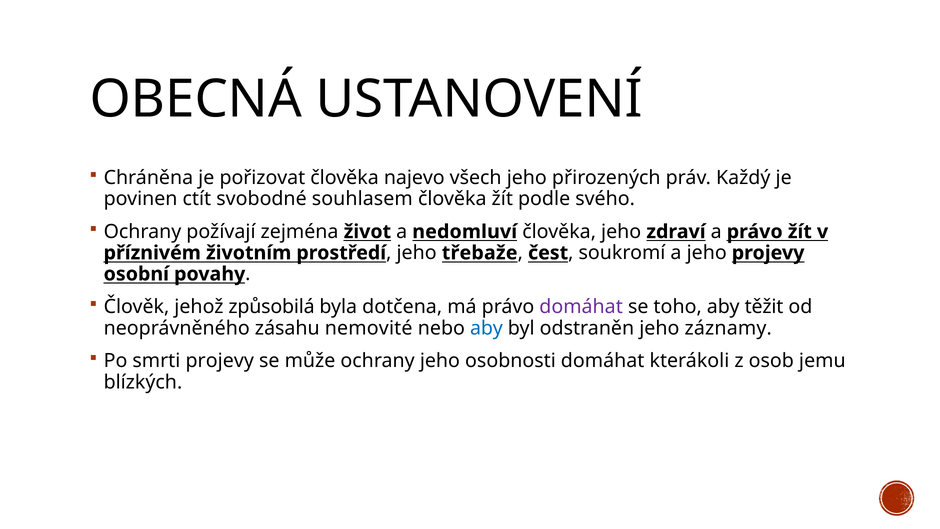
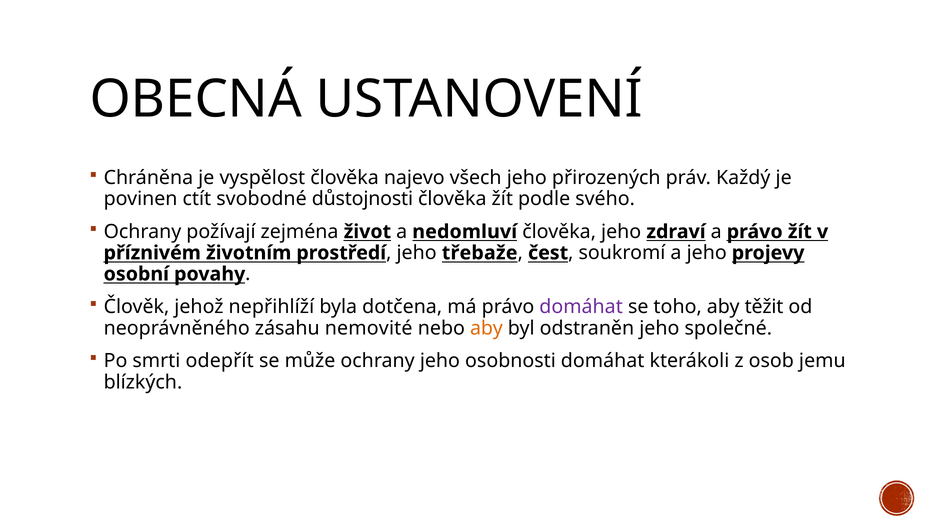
pořizovat: pořizovat -> vyspělost (262, 178)
souhlasem: souhlasem -> důstojnosti (362, 199)
způsobilá: způsobilá -> nepřihlíží (271, 307)
aby colour: blue -> orange (486, 328)
záznamy: záznamy -> společné (728, 328)
smrti projevy: projevy -> odepřít (220, 361)
